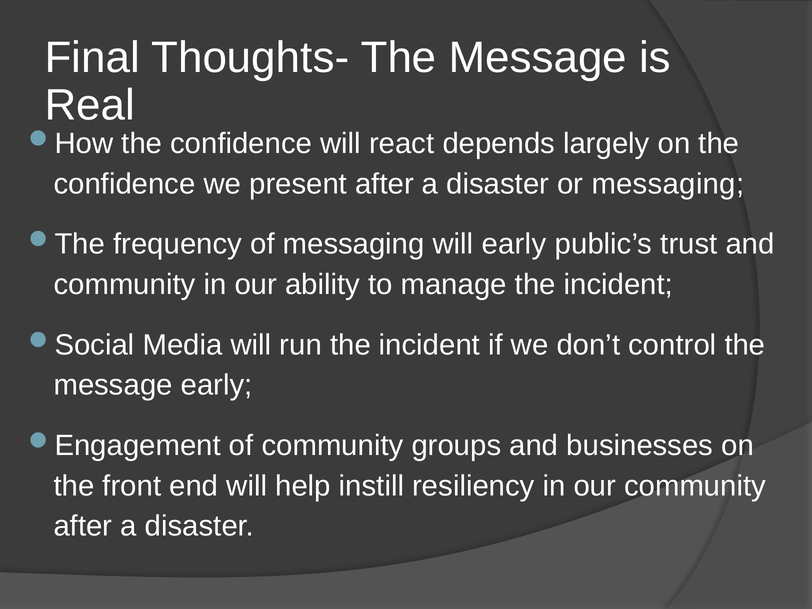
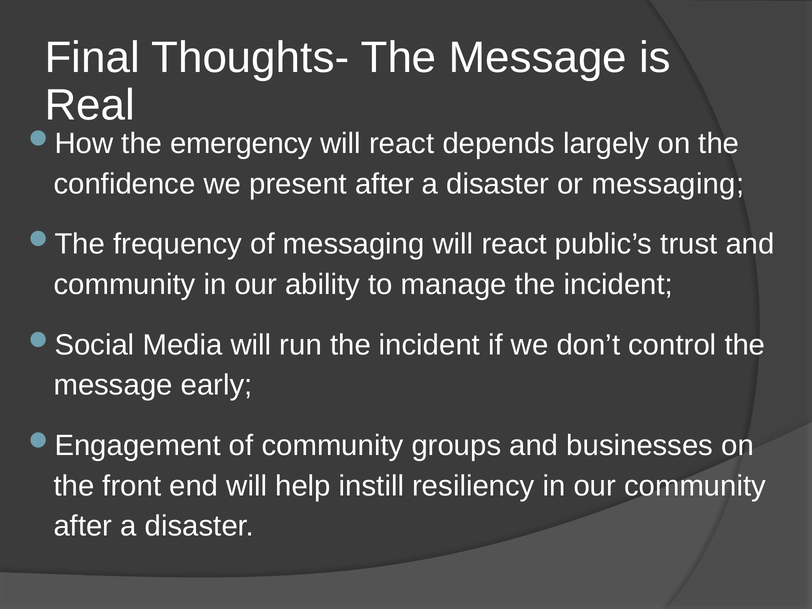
confidence: confidence -> emergency (241, 144)
messaging will early: early -> react (514, 244)
